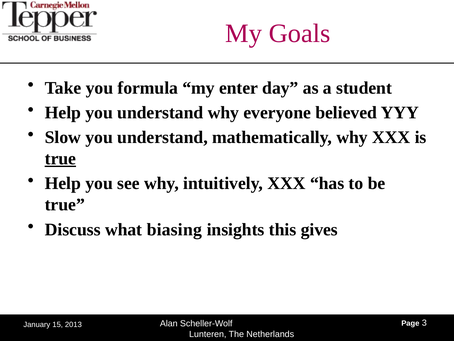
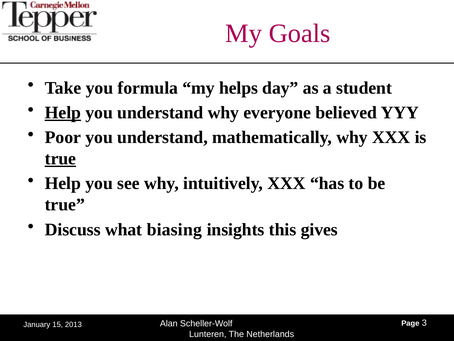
enter: enter -> helps (239, 88)
Help underline: none -> present (63, 113)
Slow: Slow -> Poor (63, 137)
